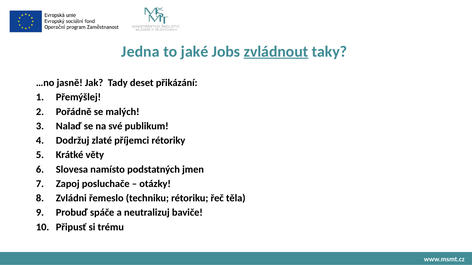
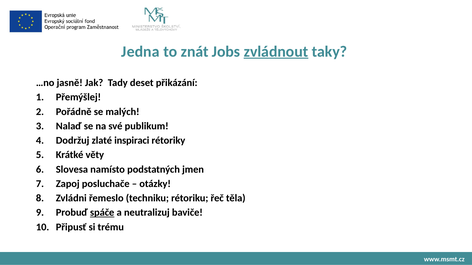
jaké: jaké -> znát (195, 52)
příjemci: příjemci -> inspiraci (132, 141)
spáče underline: none -> present (102, 213)
